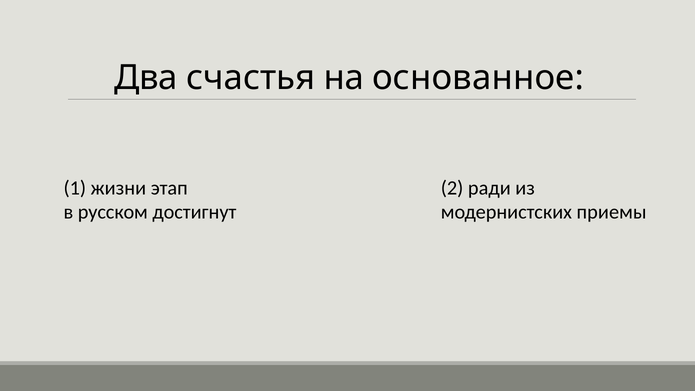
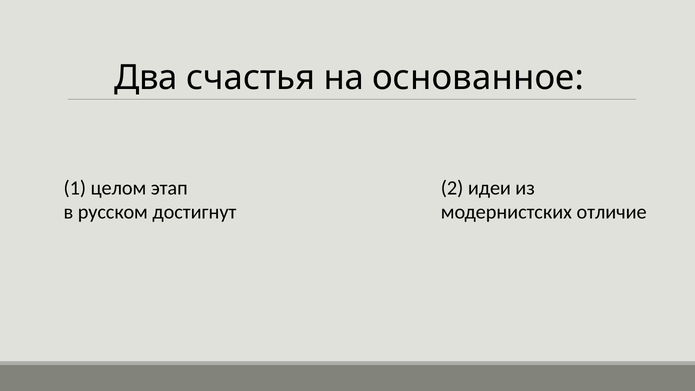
жизни: жизни -> целом (118, 188)
ради: ради -> идеи (489, 188)
приемы: приемы -> отличие (612, 212)
